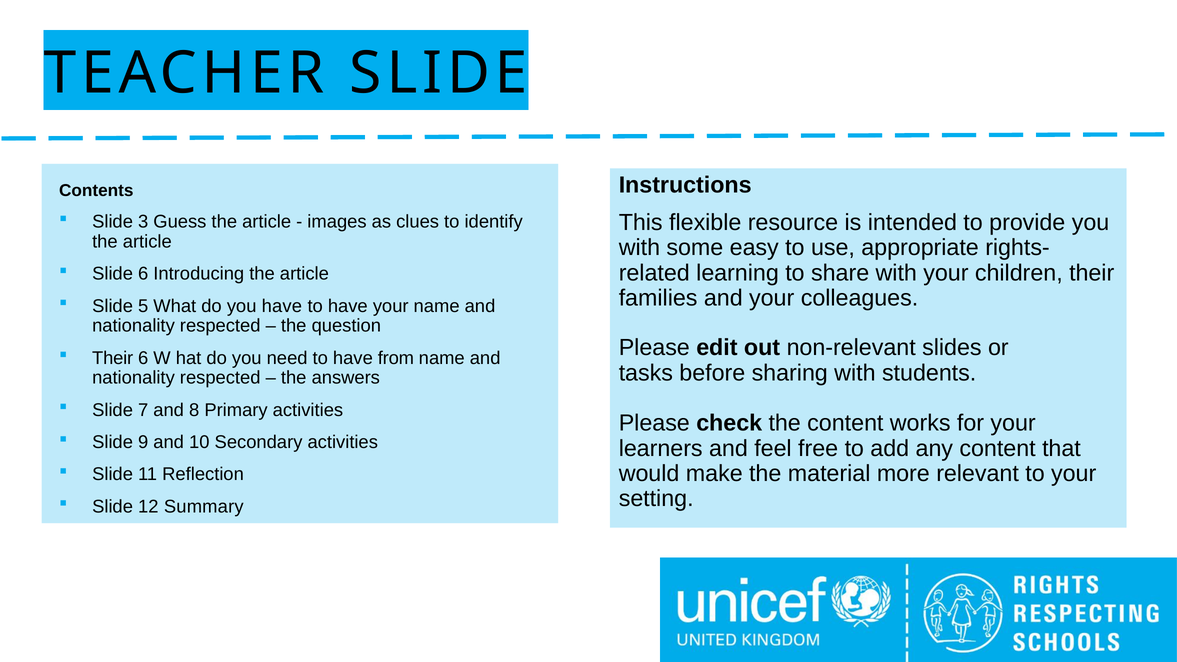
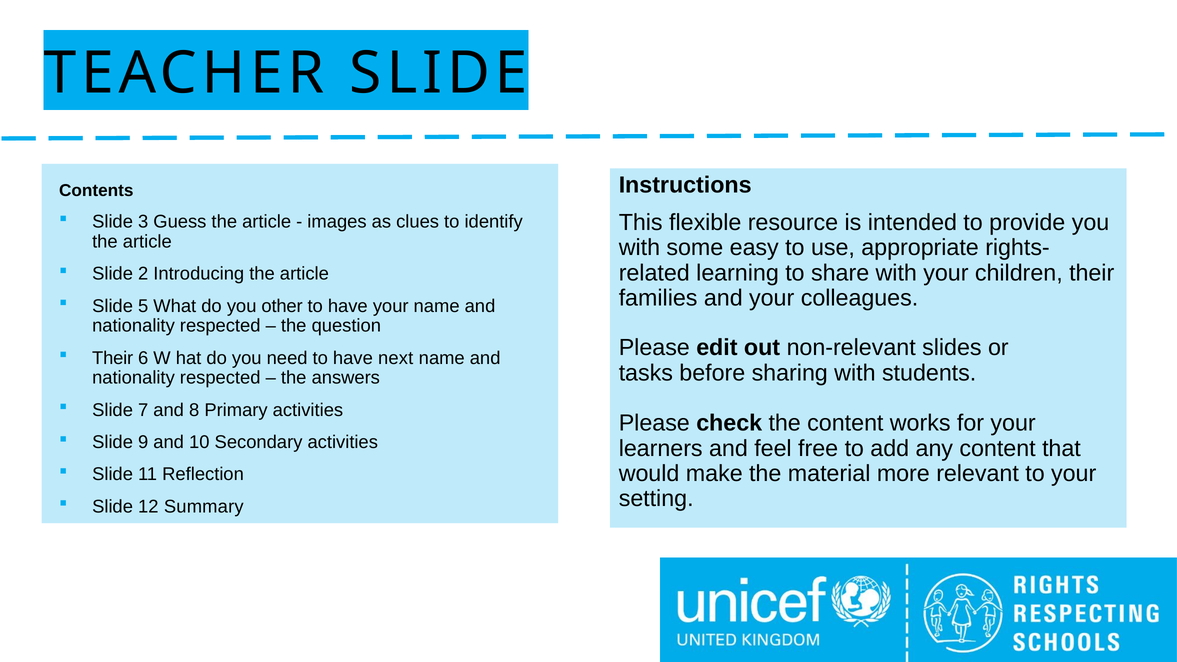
Slide 6: 6 -> 2 (143, 274)
you have: have -> other (282, 306)
from: from -> next (396, 358)
